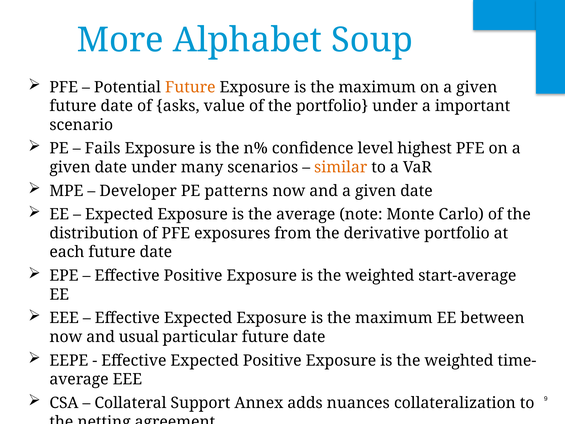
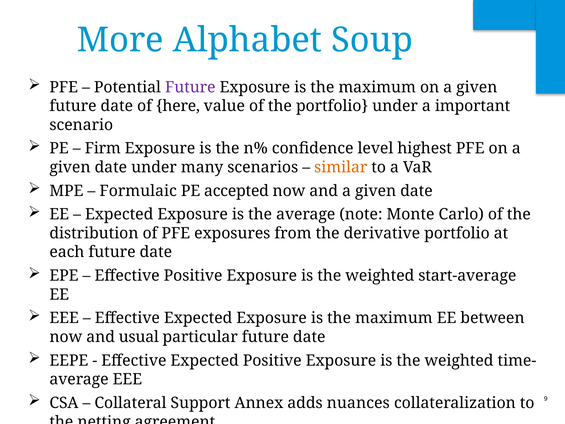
Future colour: orange -> purple (190, 87)
asks: asks -> here (178, 106)
Fails: Fails -> Firm (103, 148)
Developer: Developer -> Formulaic (138, 191)
patterns: patterns -> accepted (236, 191)
